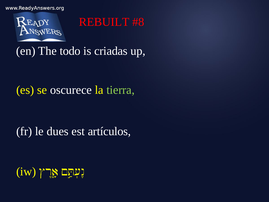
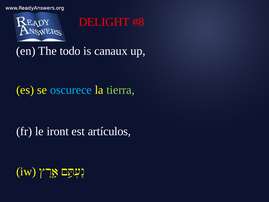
REBUILT: REBUILT -> DELIGHT (104, 22)
criadas: criadas -> canaux (111, 51)
oscurece colour: white -> light blue (71, 90)
dues: dues -> iront (58, 131)
